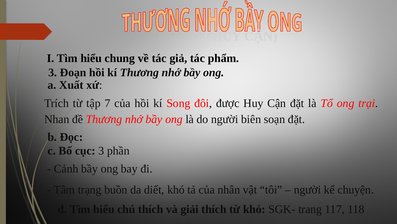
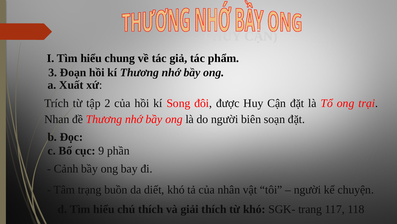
7: 7 -> 2 (107, 103)
cục 3: 3 -> 9 (101, 150)
